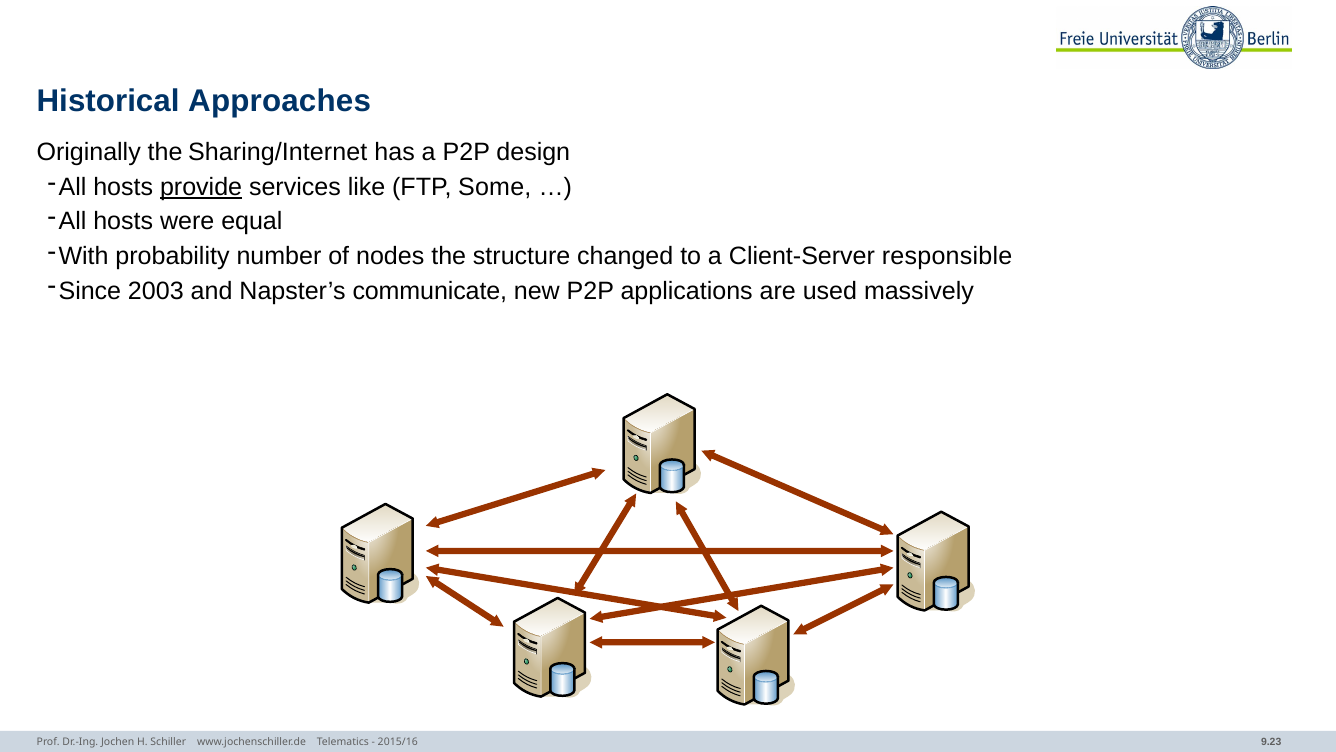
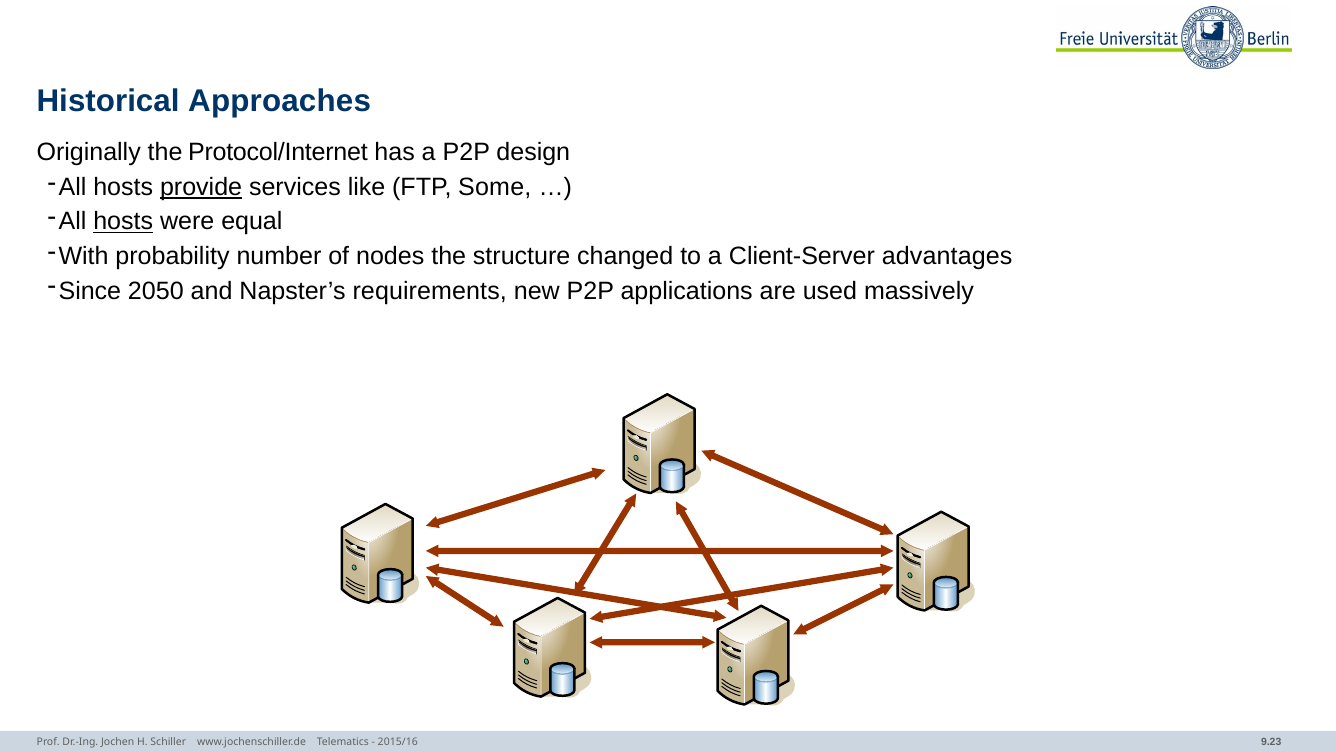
Sharing/Internet: Sharing/Internet -> Protocol/Internet (278, 152)
hosts underline: none -> present (123, 222)
responsible: responsible -> advantages (947, 256)
2003: 2003 -> 2050 (156, 291)
communicate: communicate -> requirements (430, 291)
